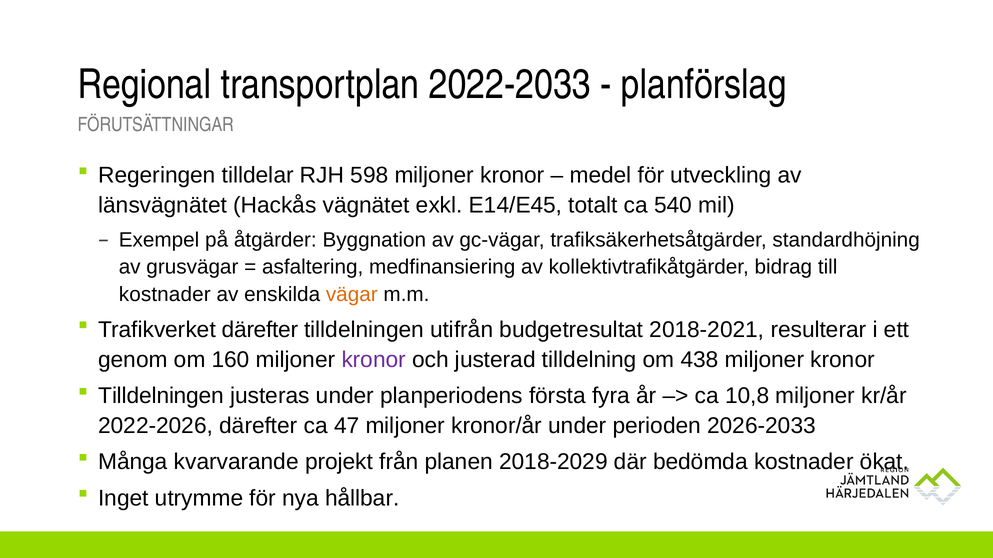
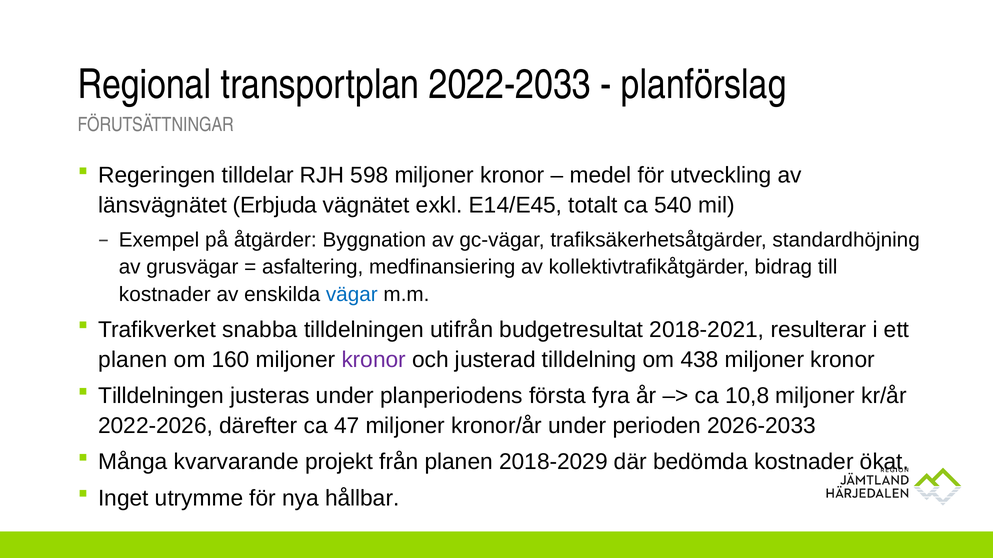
Hackås: Hackås -> Erbjuda (275, 205)
vägar colour: orange -> blue (352, 295)
Trafikverket därefter: därefter -> snabba (260, 330)
genom: genom -> planen (133, 360)
